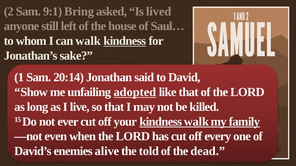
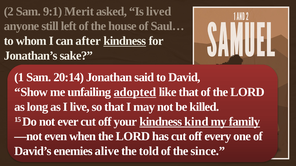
Bring: Bring -> Merit (79, 11)
can walk: walk -> after (88, 41)
kindness walk: walk -> kind (196, 122)
dead: dead -> since (208, 152)
